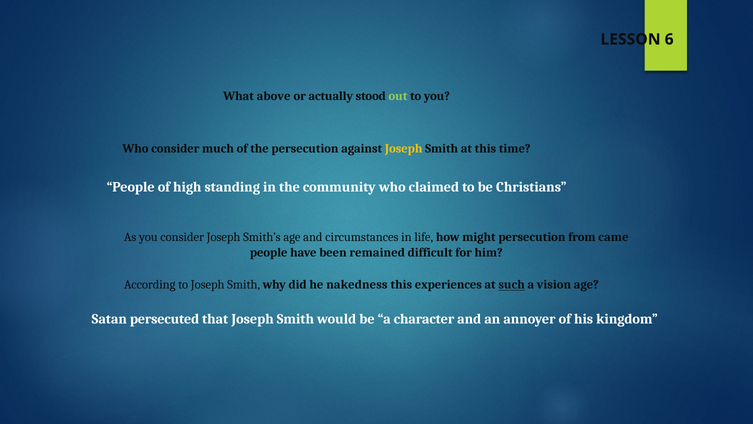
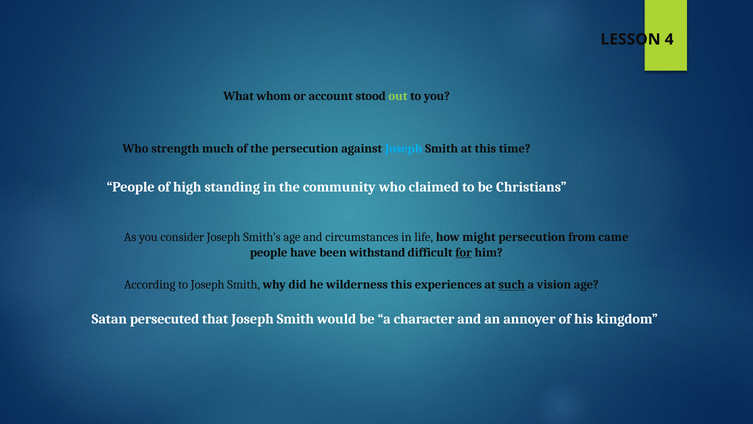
6: 6 -> 4 (669, 39)
above: above -> whom (274, 96)
actually: actually -> account (331, 96)
Who consider: consider -> strength (175, 149)
Joseph colour: yellow -> light blue (404, 149)
remained: remained -> withstand (377, 252)
for underline: none -> present (464, 252)
nakedness: nakedness -> wilderness (357, 284)
